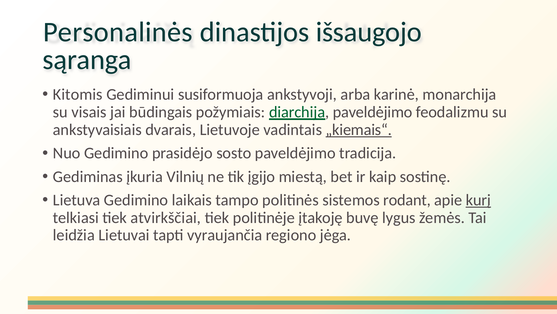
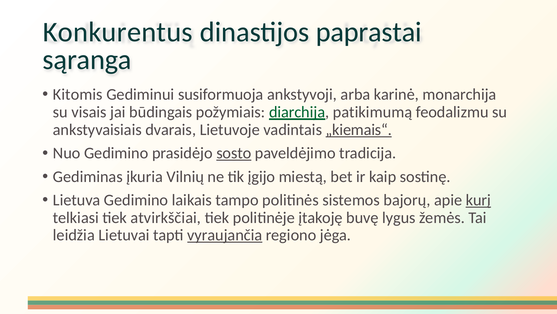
Personalinės: Personalinės -> Konkurentus (118, 32)
išsaugojo: išsaugojo -> paprastai (369, 32)
diarchija paveldėjimo: paveldėjimo -> patikimumą (373, 112)
sosto underline: none -> present (234, 153)
rodant: rodant -> bajorų (407, 200)
vyraujančia underline: none -> present (225, 235)
